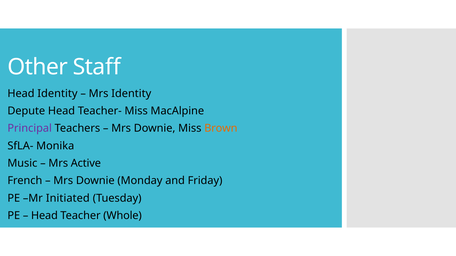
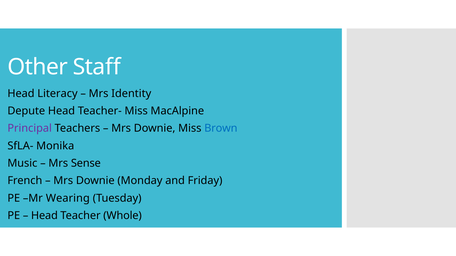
Head Identity: Identity -> Literacy (57, 94)
Brown colour: orange -> blue (221, 129)
Active: Active -> Sense (86, 164)
Initiated: Initiated -> Wearing (68, 199)
